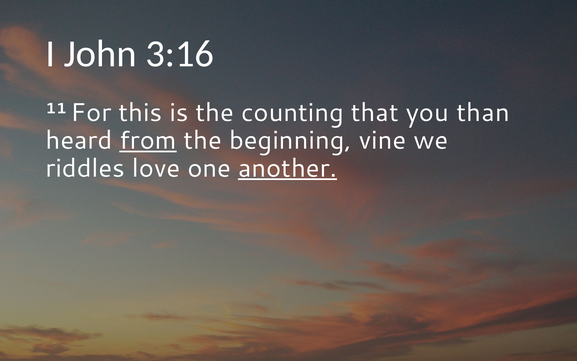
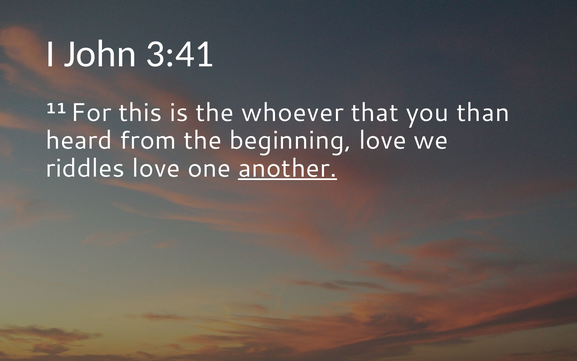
3:16: 3:16 -> 3:41 (180, 54)
counting: counting -> whoever (292, 113)
from underline: present -> none (148, 140)
beginning vine: vine -> love (383, 140)
